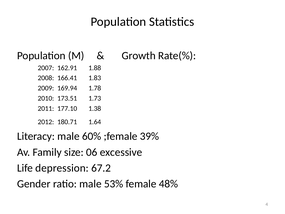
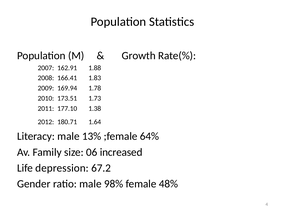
60%: 60% -> 13% (92, 136)
39%: 39% -> 64% (150, 136)
excessive: excessive -> increased (121, 152)
53%: 53% -> 98% (114, 184)
